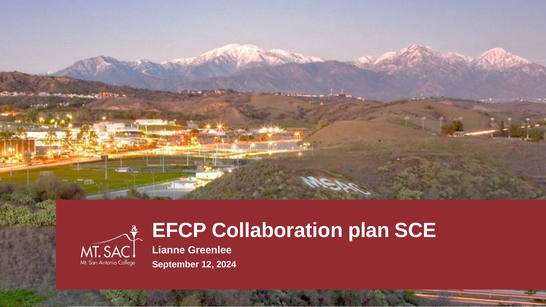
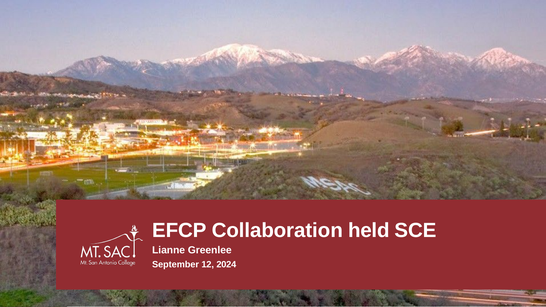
plan: plan -> held (369, 231)
